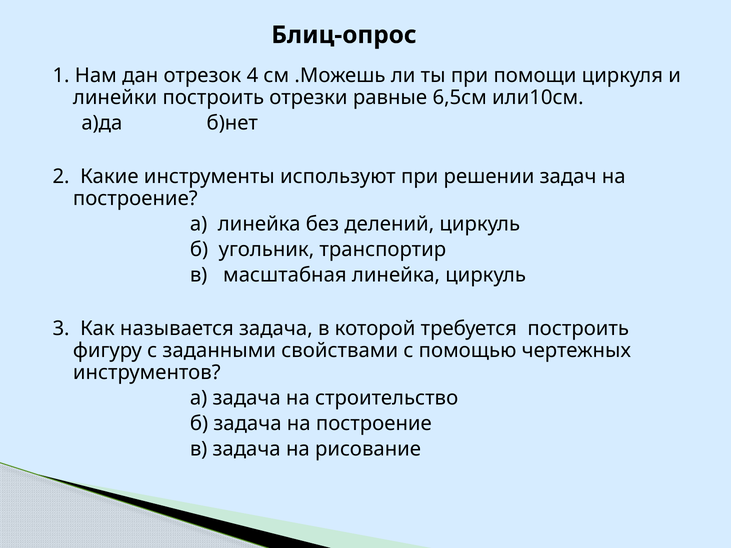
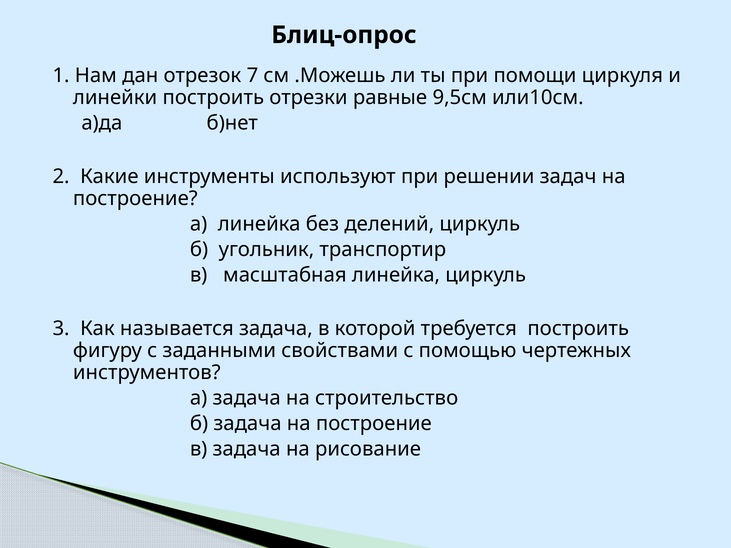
4: 4 -> 7 (252, 75)
6,5см: 6,5см -> 9,5см (460, 97)
